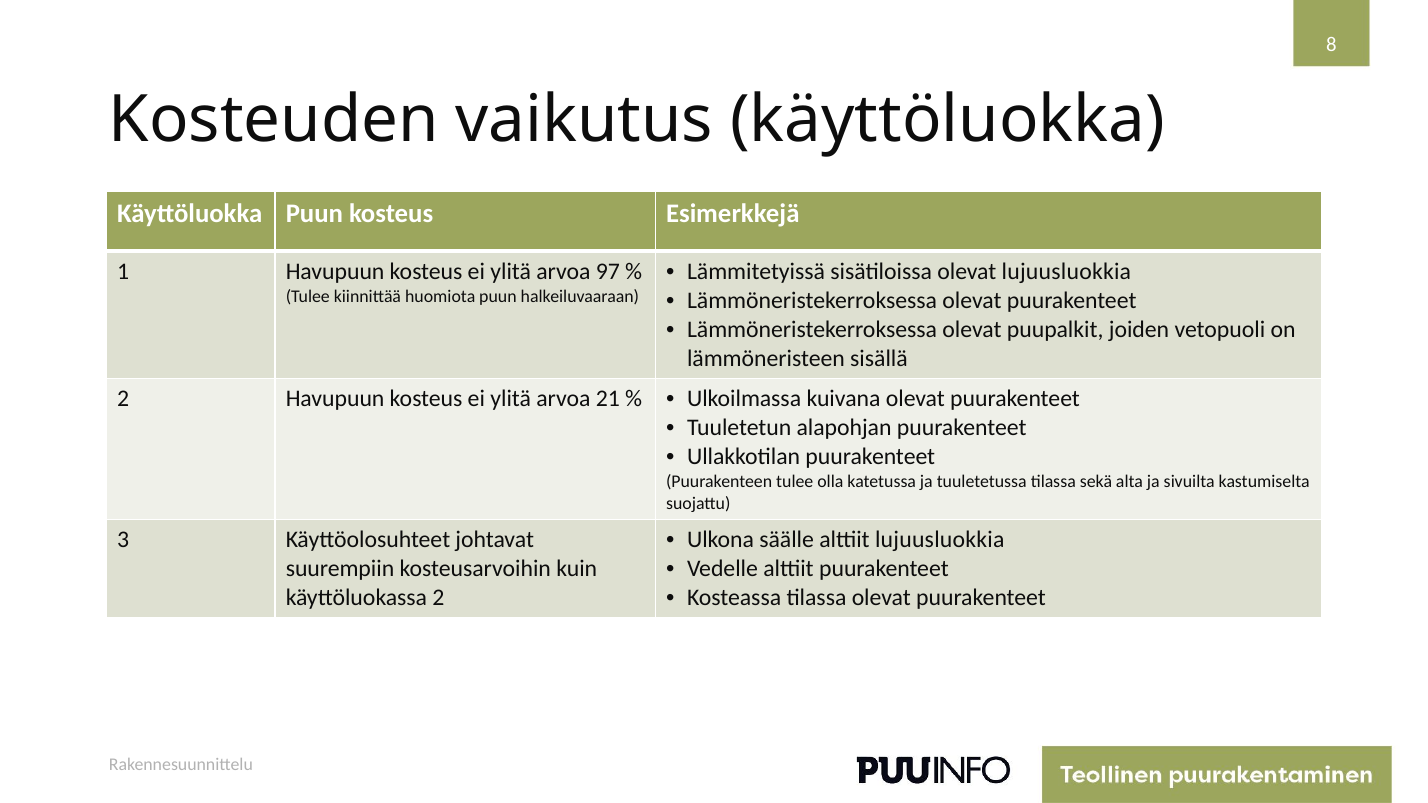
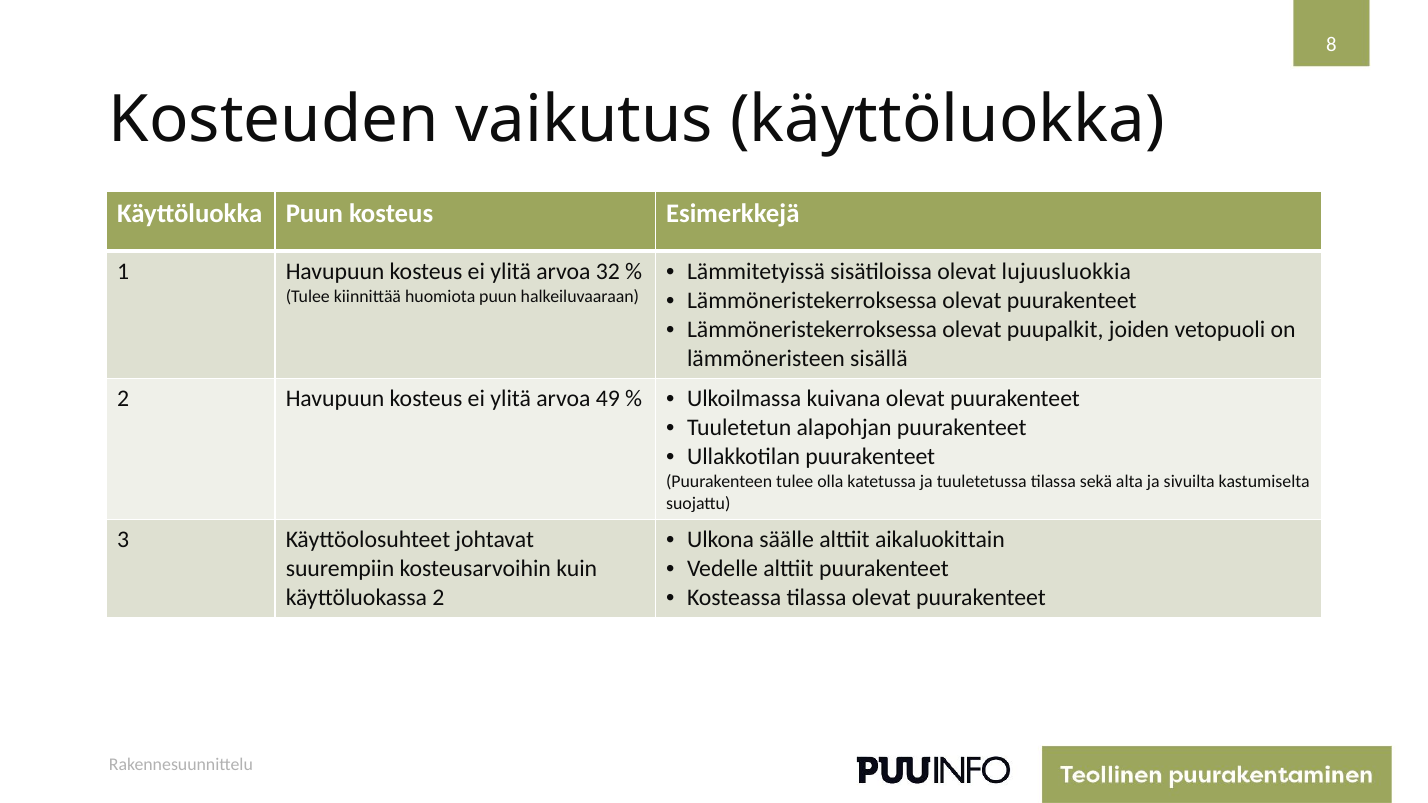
97: 97 -> 32 (608, 271)
21: 21 -> 49 (608, 398)
alttiit lujuusluokkia: lujuusluokkia -> aikaluokittain (940, 540)
